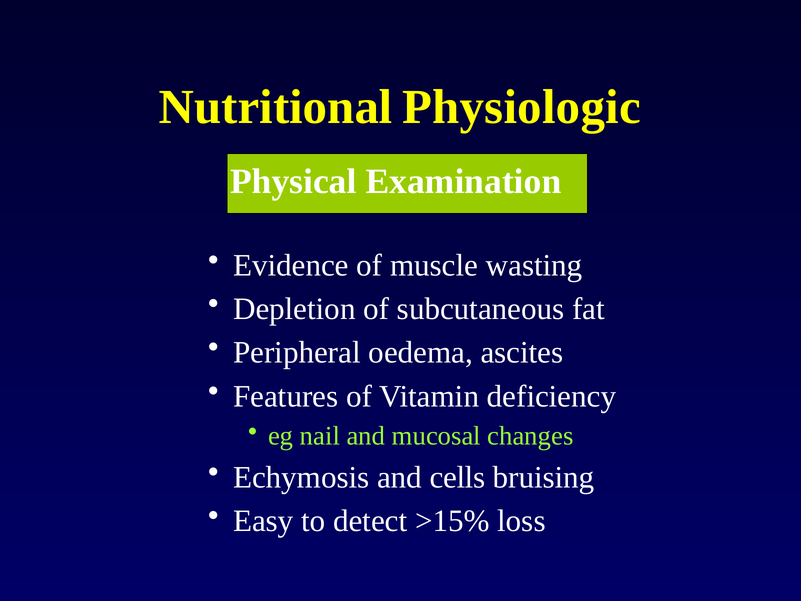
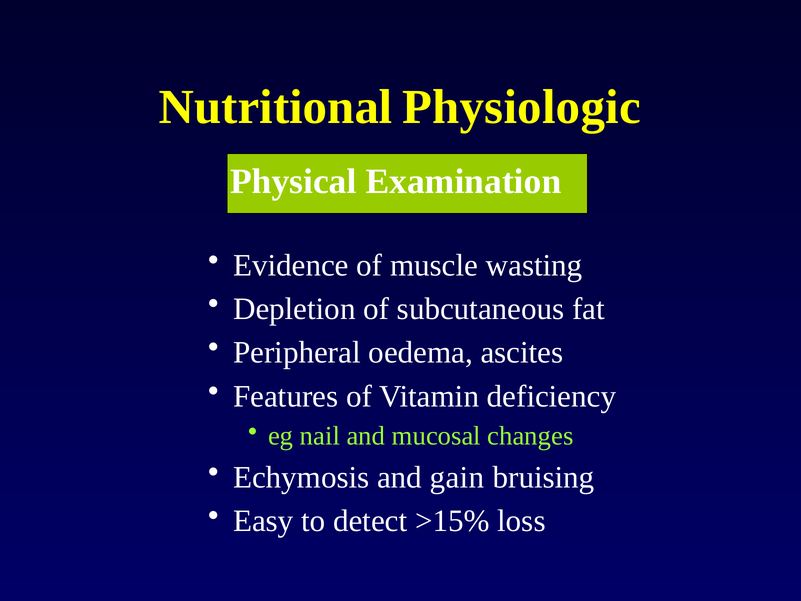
cells: cells -> gain (457, 477)
